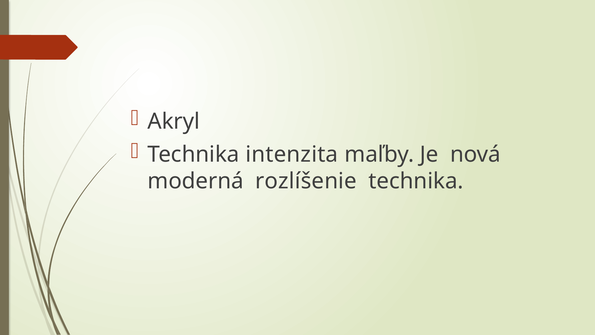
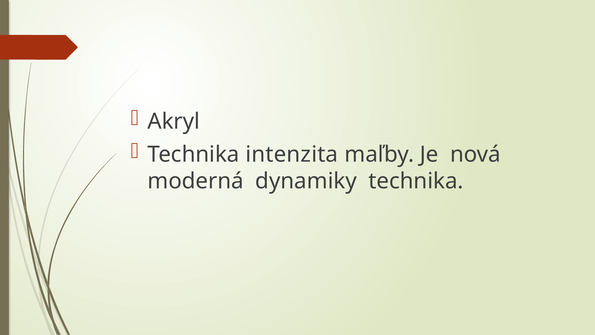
rozlíšenie: rozlíšenie -> dynamiky (306, 181)
